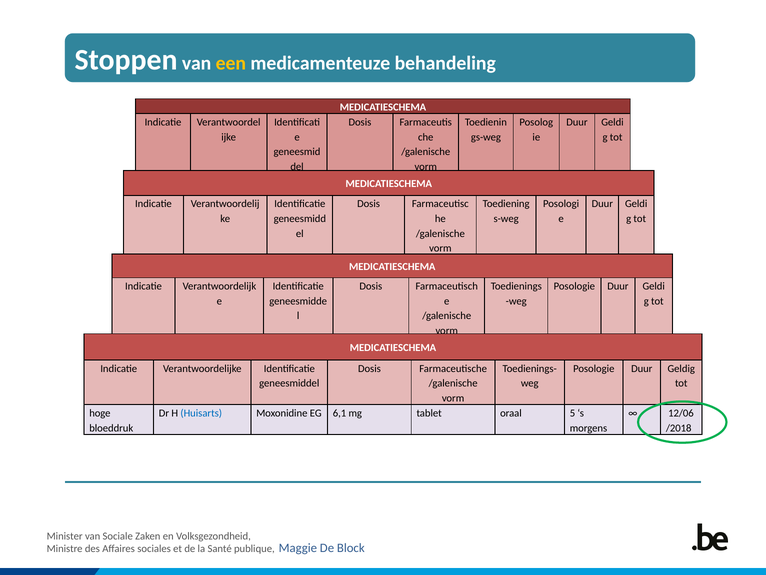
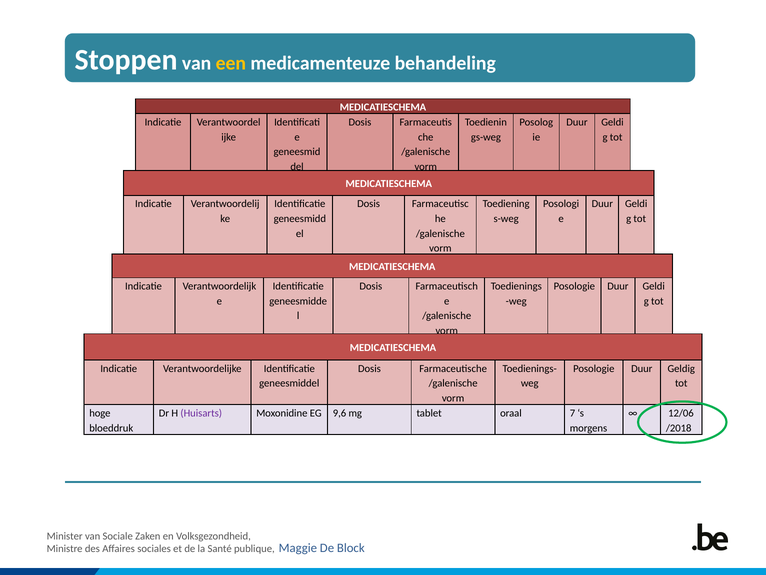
Huisarts colour: blue -> purple (201, 413)
6,1: 6,1 -> 9,6 (340, 413)
oraal 5: 5 -> 7 (572, 413)
